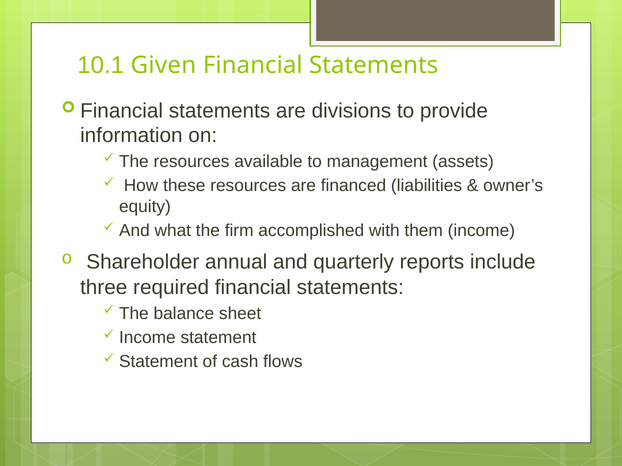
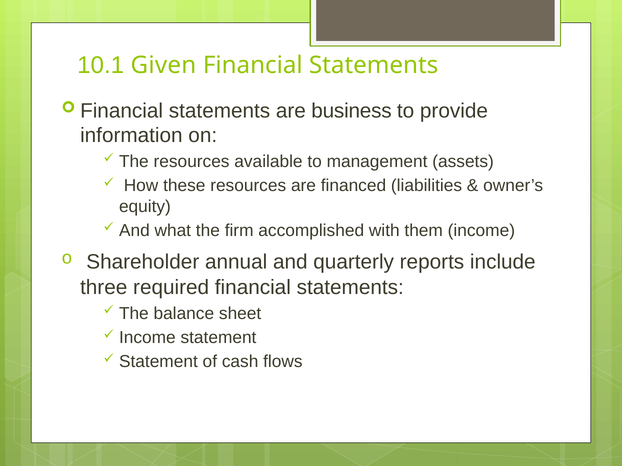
divisions: divisions -> business (352, 111)
